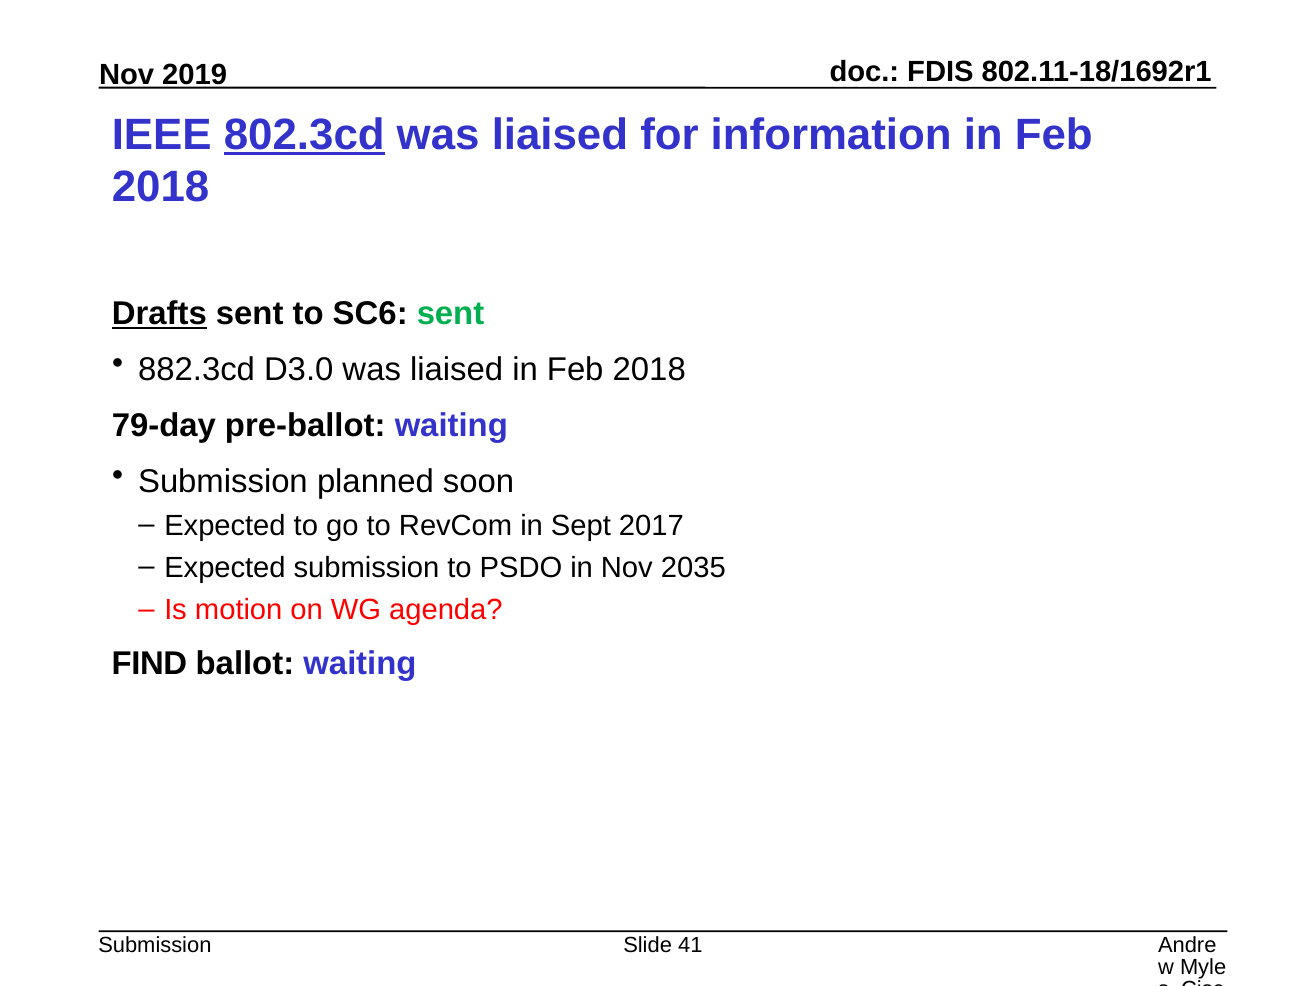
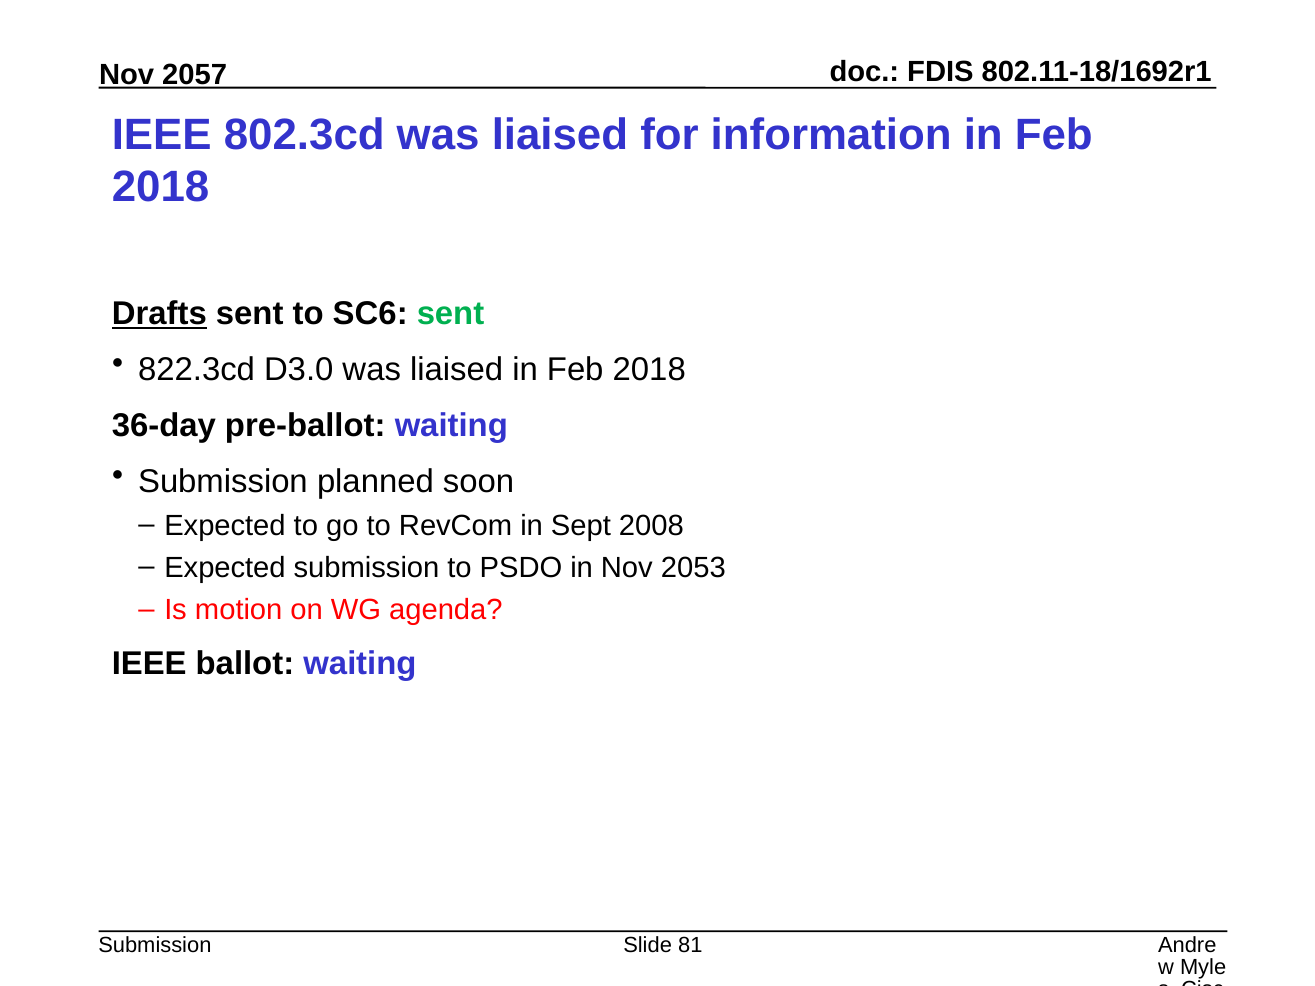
2019: 2019 -> 2057 (195, 75)
802.3cd underline: present -> none (304, 135)
882.3cd: 882.3cd -> 822.3cd (197, 369)
79-day: 79-day -> 36-day (164, 425)
2017: 2017 -> 2008 (651, 526)
2035: 2035 -> 2053 (693, 568)
FIND: FIND -> IEEE (149, 664)
41: 41 -> 81 (690, 946)
